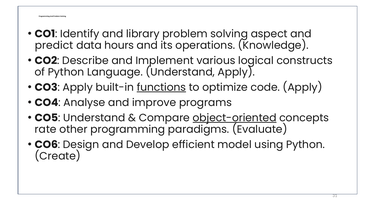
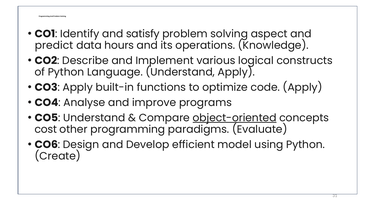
library: library -> satisfy (143, 34)
functions underline: present -> none (161, 87)
rate: rate -> cost (46, 130)
